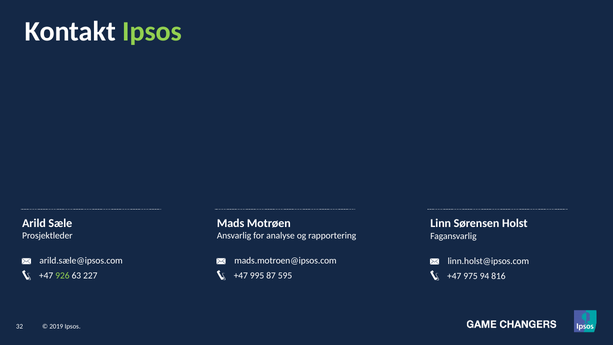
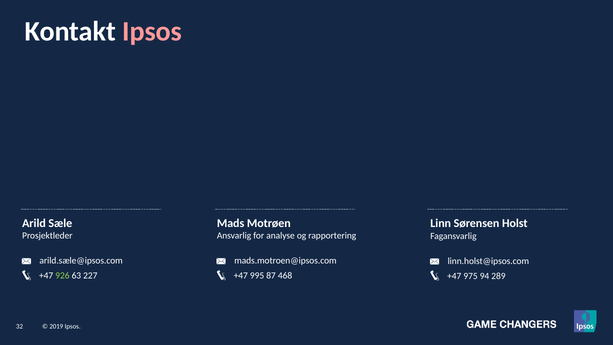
Ipsos colour: light green -> pink (152, 32)
595: 595 -> 468 (285, 276)
816: 816 -> 289 (498, 276)
